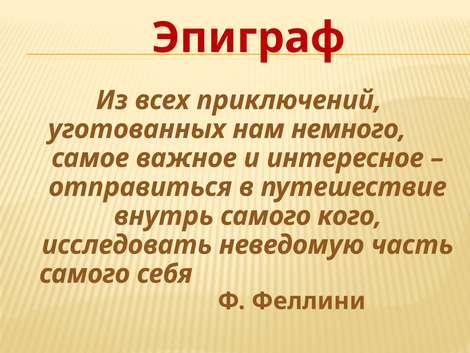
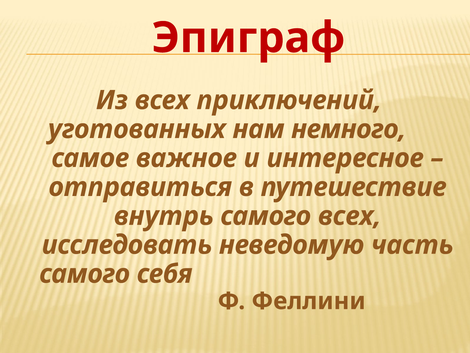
самого кого: кого -> всех (350, 216)
